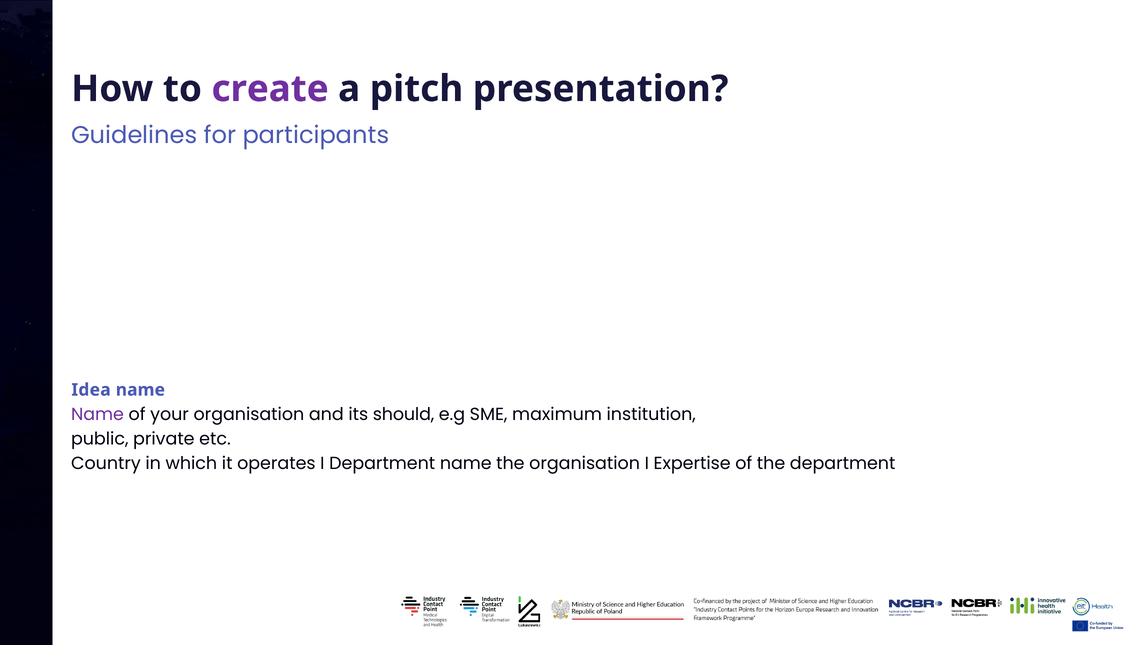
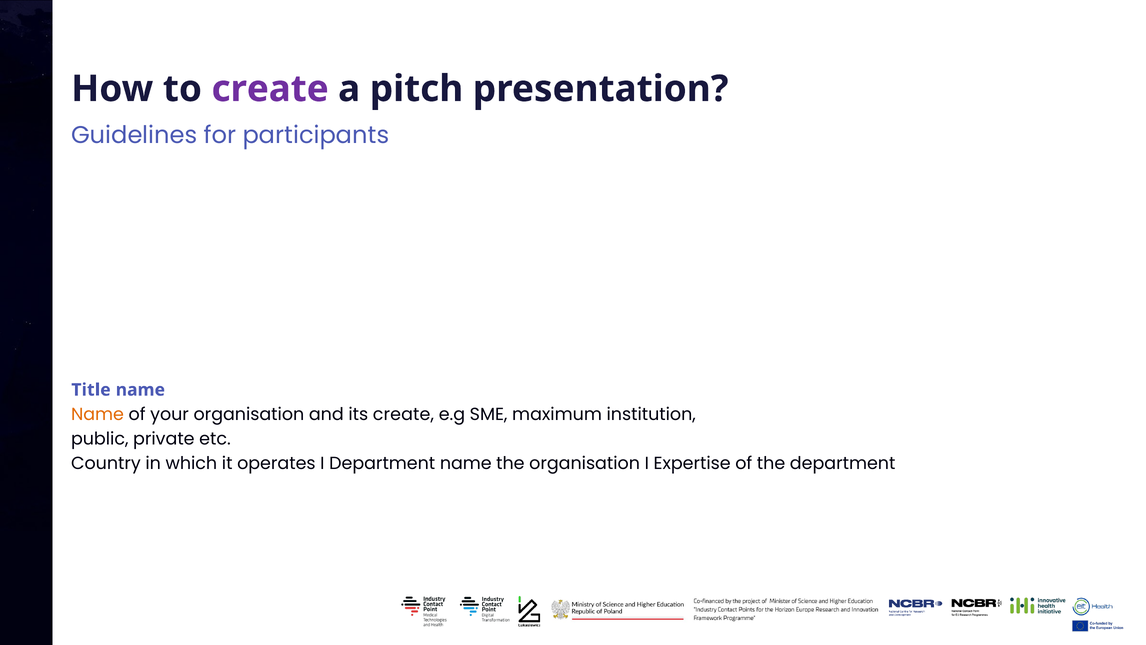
Idea: Idea -> Title (91, 390)
Name colour: purple -> orange (98, 414)
its should: should -> create (403, 414)
